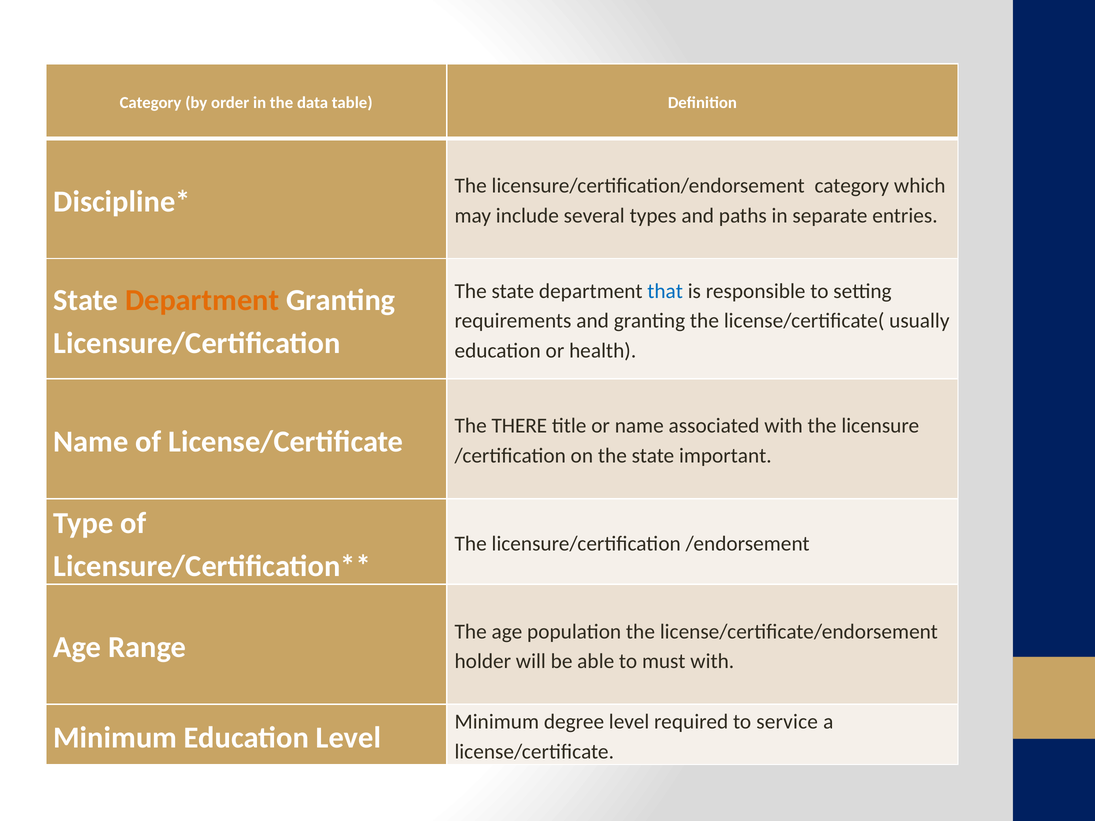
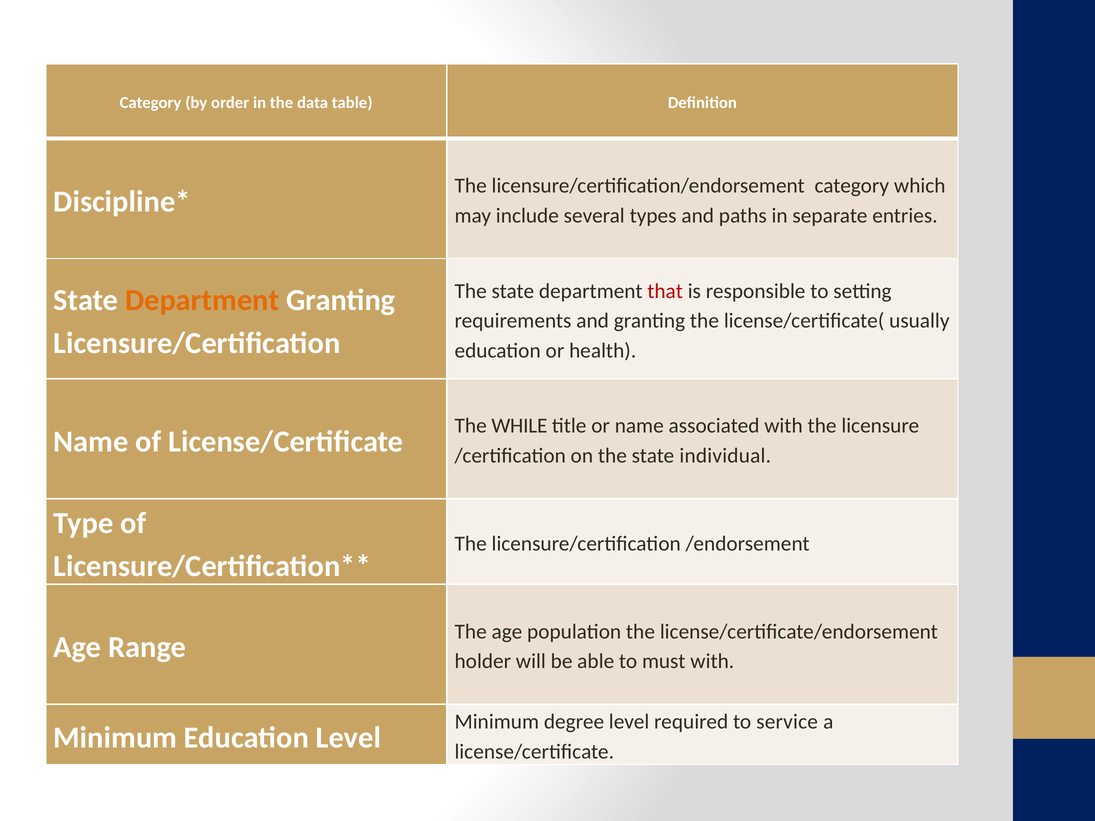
that colour: blue -> red (665, 291)
THERE: THERE -> WHILE (519, 426)
important: important -> individual (725, 456)
